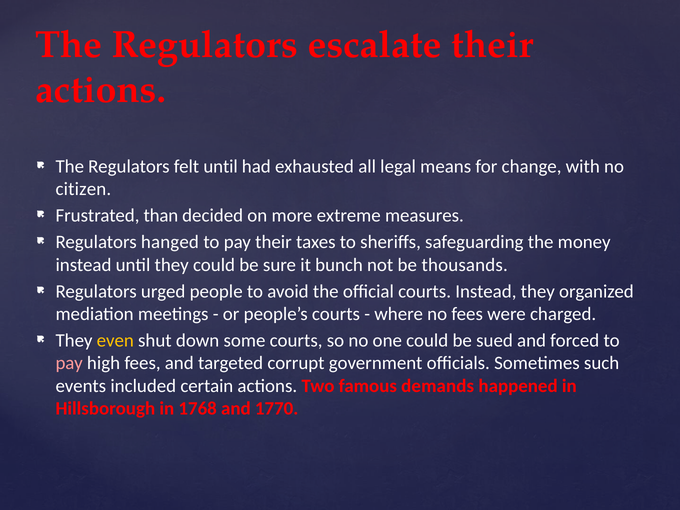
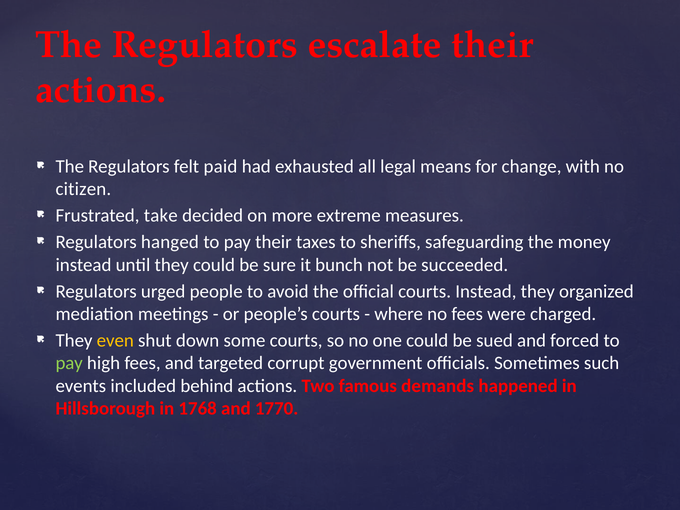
felt until: until -> paid (220, 166)
than: than -> take (161, 216)
thousands: thousands -> succeeded (465, 265)
pay colour: pink -> light green (69, 363)
certain: certain -> behind (207, 386)
